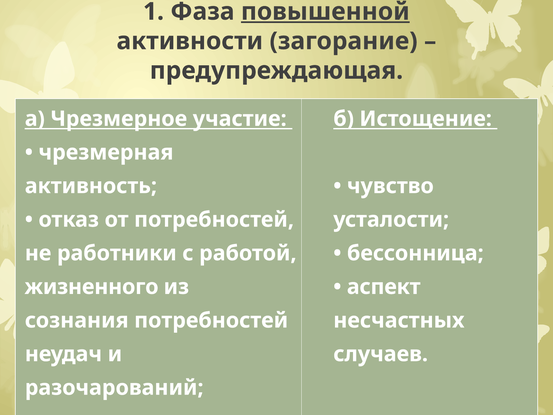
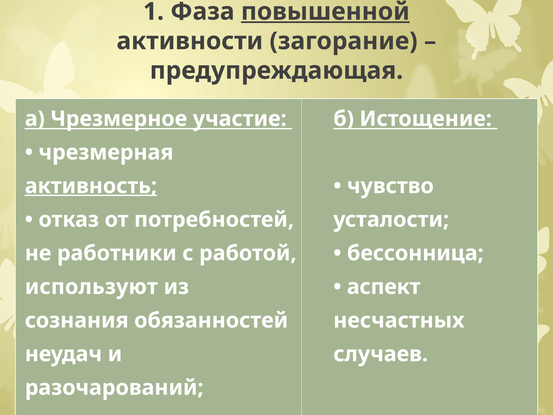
активность underline: none -> present (91, 186)
жизненного: жизненного -> используют (91, 287)
сознания потребностей: потребностей -> обязанностей (211, 320)
